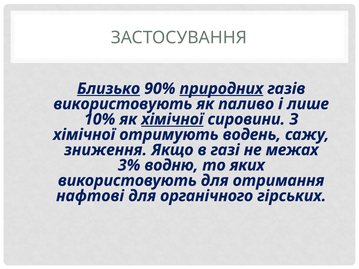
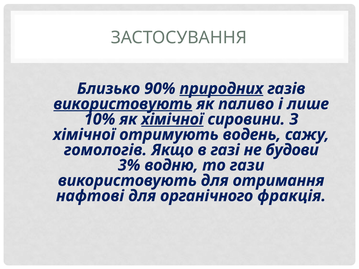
Близько underline: present -> none (109, 89)
використовують underline: none -> present (123, 104)
зниження: зниження -> гомологів (105, 150)
межах: межах -> будови (292, 150)
яких: яких -> гази (247, 165)
гірських: гірських -> фракція (292, 196)
